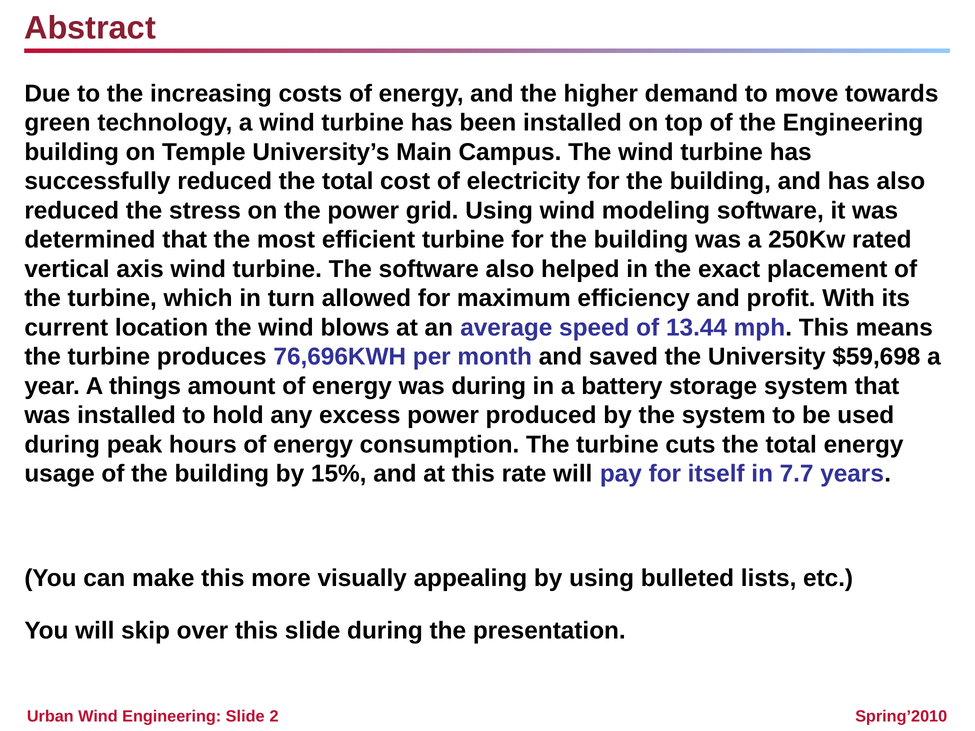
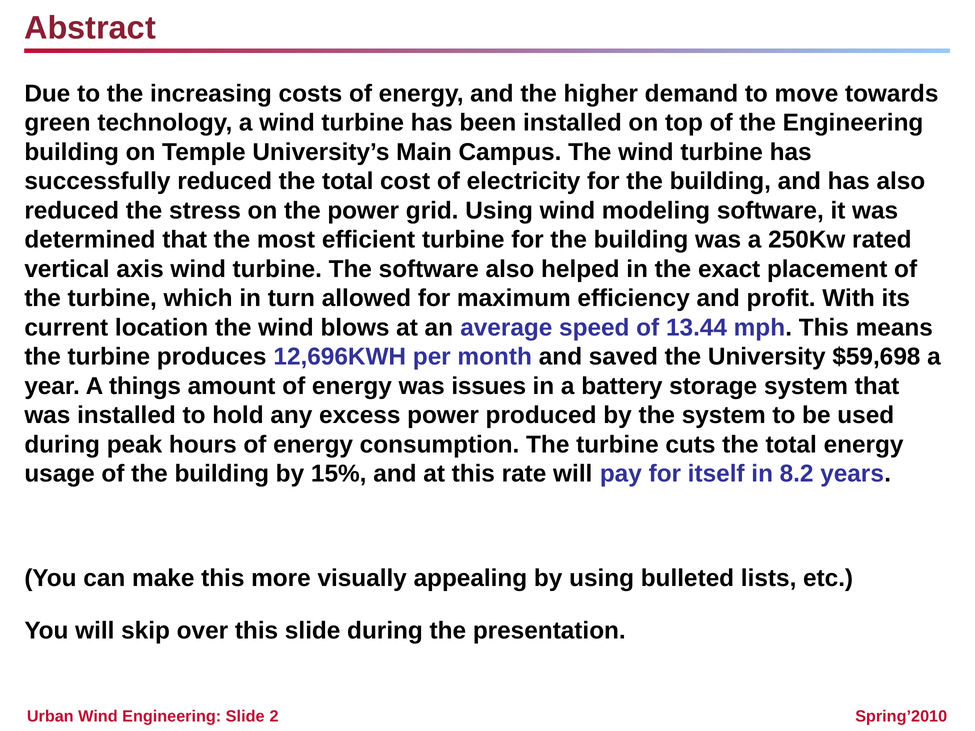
76,696KWH: 76,696KWH -> 12,696KWH (340, 357)
was during: during -> issues (489, 386)
7.7: 7.7 -> 8.2 (797, 474)
